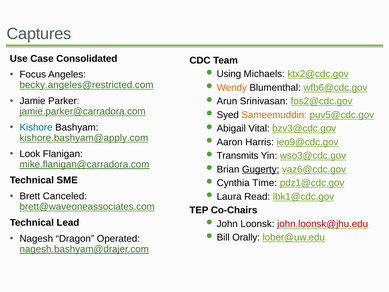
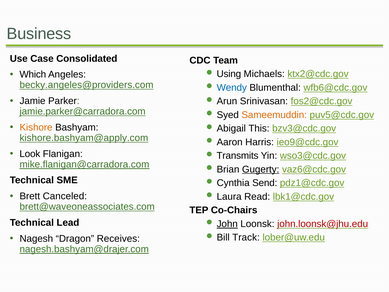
Captures: Captures -> Business (39, 34)
Focus: Focus -> Which (33, 74)
becky.angeles@restricted.com: becky.angeles@restricted.com -> becky.angeles@providers.com (86, 85)
Wendy colour: orange -> blue (232, 88)
Kishore colour: blue -> orange (36, 127)
Vital: Vital -> This (259, 128)
Time: Time -> Send (265, 183)
John underline: none -> present (227, 224)
Orally: Orally -> Track (246, 237)
Operated: Operated -> Receives (118, 238)
